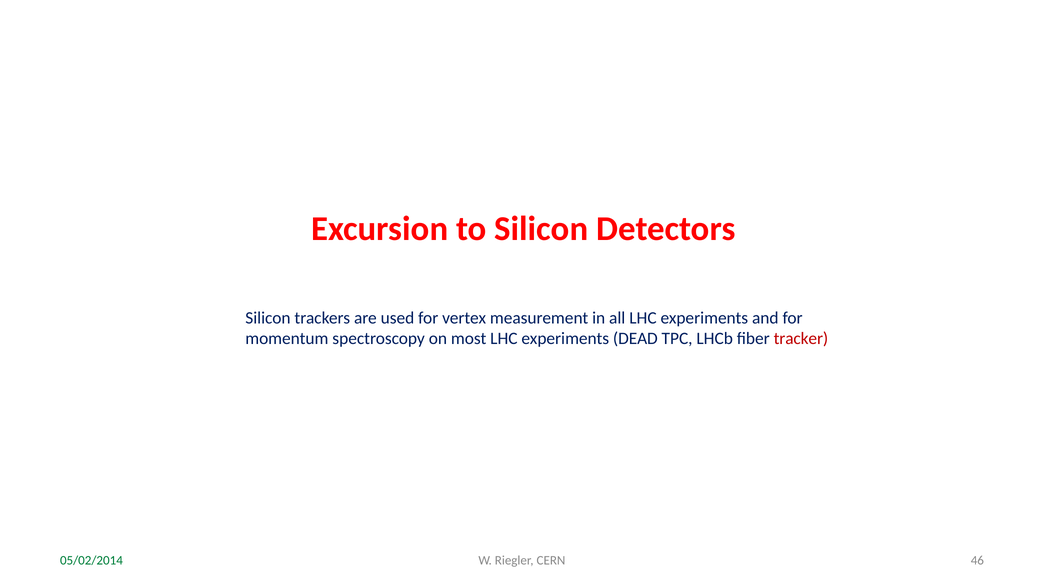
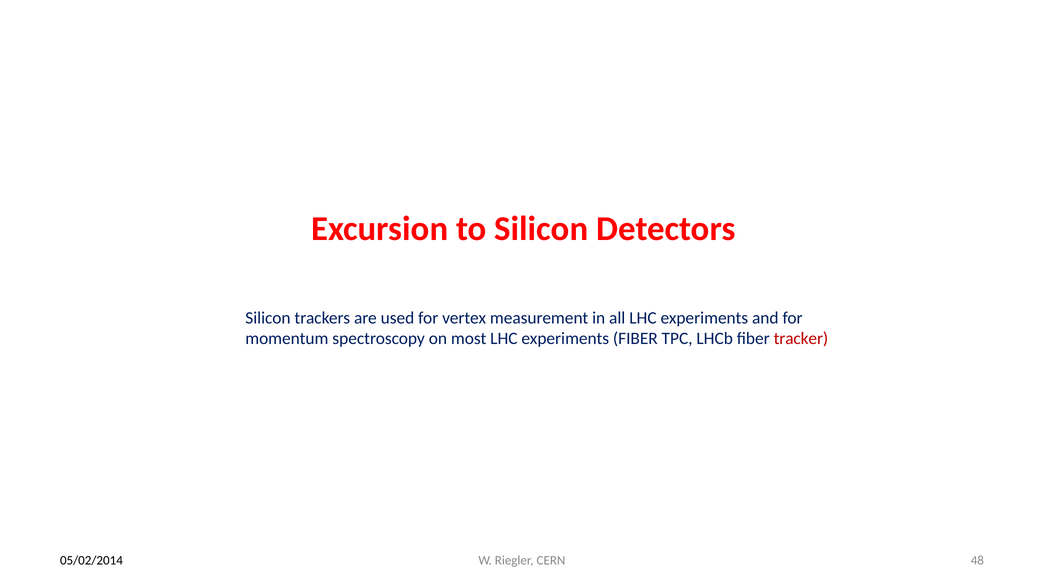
experiments DEAD: DEAD -> FIBER (635, 339)
05/02/2014 colour: green -> black (91, 561)
46: 46 -> 48 (977, 561)
